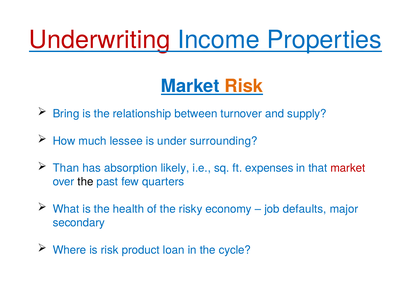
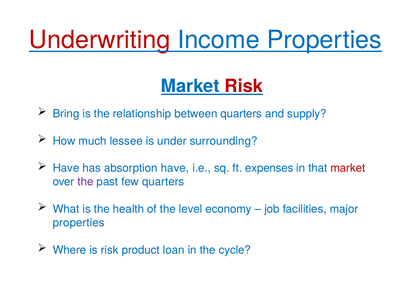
Risk colour: orange -> red (244, 86)
between turnover: turnover -> quarters (241, 114)
Than: Than -> Have (66, 168)
absorption likely: likely -> have (175, 168)
the colour: black -> purple (86, 182)
risky: risky -> level (191, 209)
defaults: defaults -> facilities (305, 209)
secondary: secondary -> properties (79, 223)
